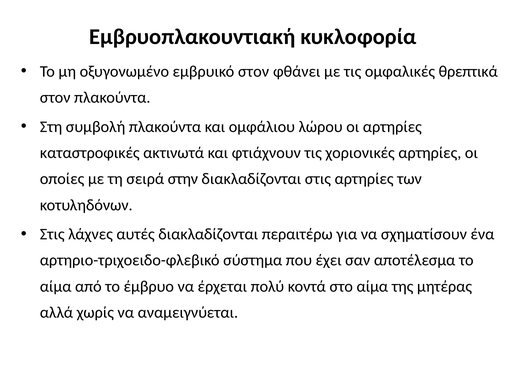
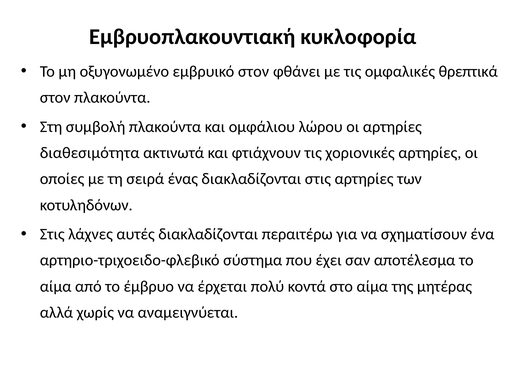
καταστροφικές: καταστροφικές -> διαθεσιμότητα (90, 153)
στην: στην -> ένας (183, 179)
